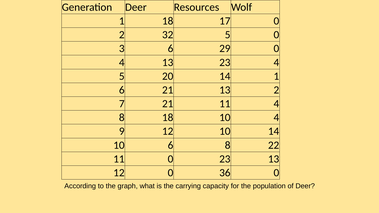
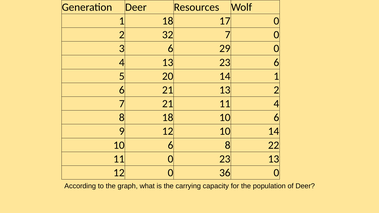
32 5: 5 -> 7 (228, 35)
23 4: 4 -> 6 (276, 62)
18 10 4: 4 -> 6 (276, 118)
